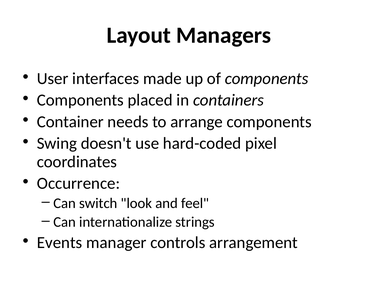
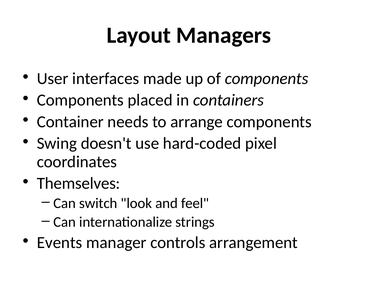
Occurrence: Occurrence -> Themselves (79, 183)
